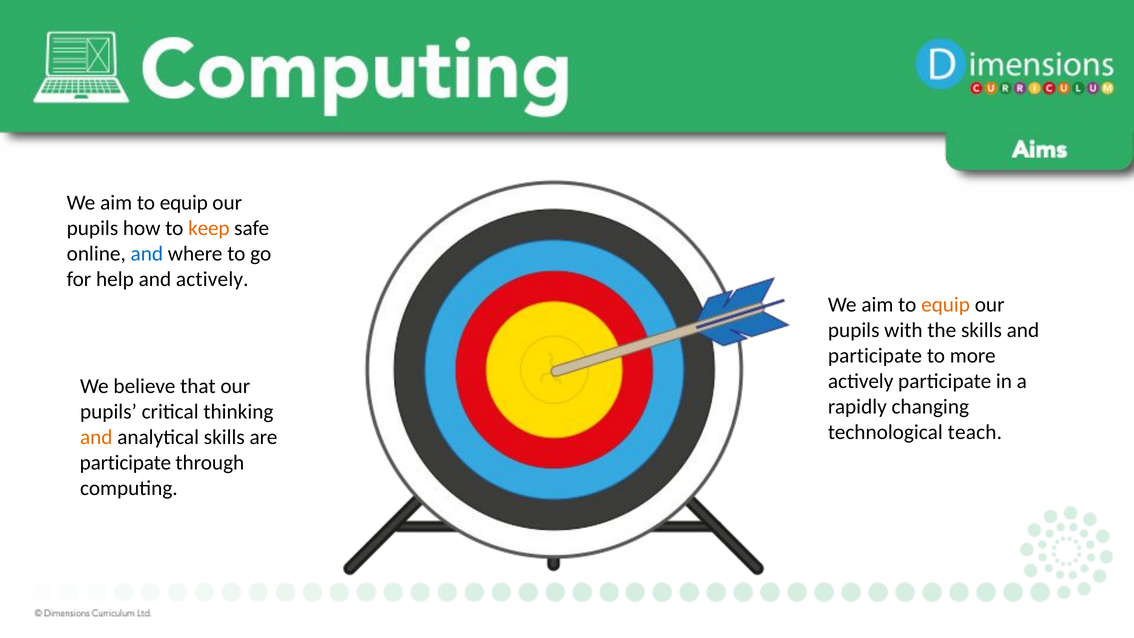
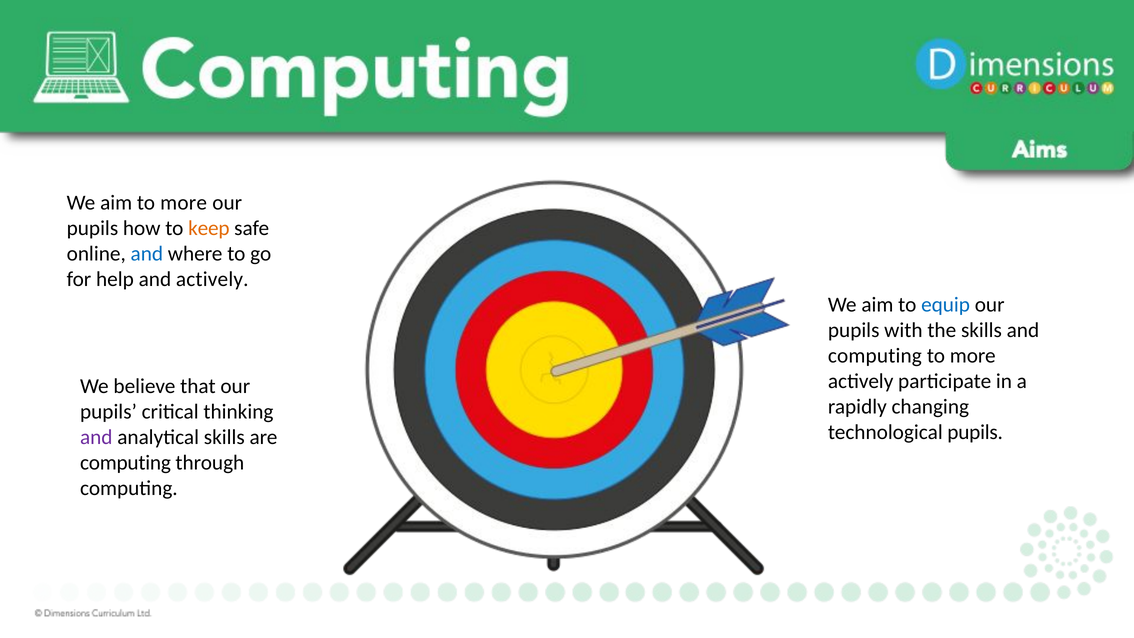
equip: equip -> more (184, 203)
equip colour: orange -> blue (946, 305)
participate: participate -> computing (875, 356)
technological teach: teach -> pupils (975, 432)
and colour: orange -> purple (96, 437)
participate: participate -> computing (125, 463)
